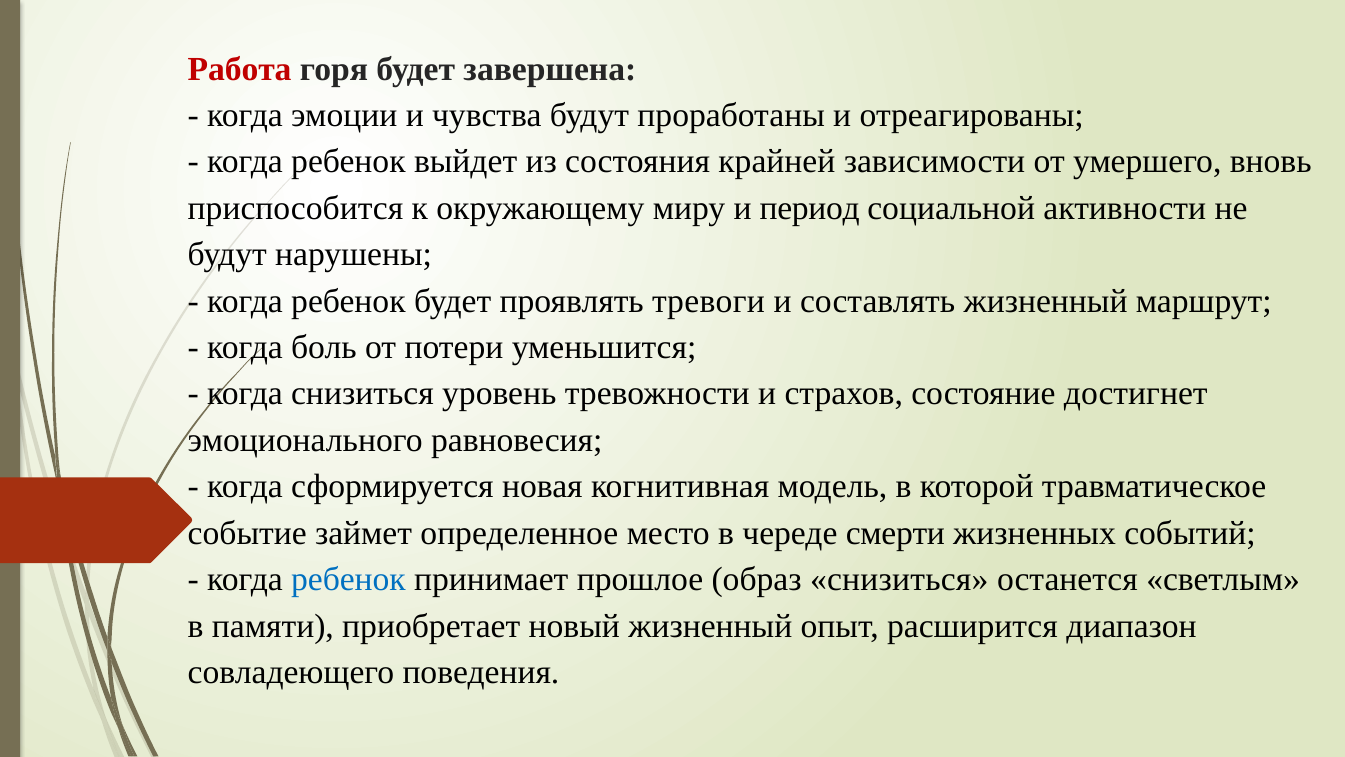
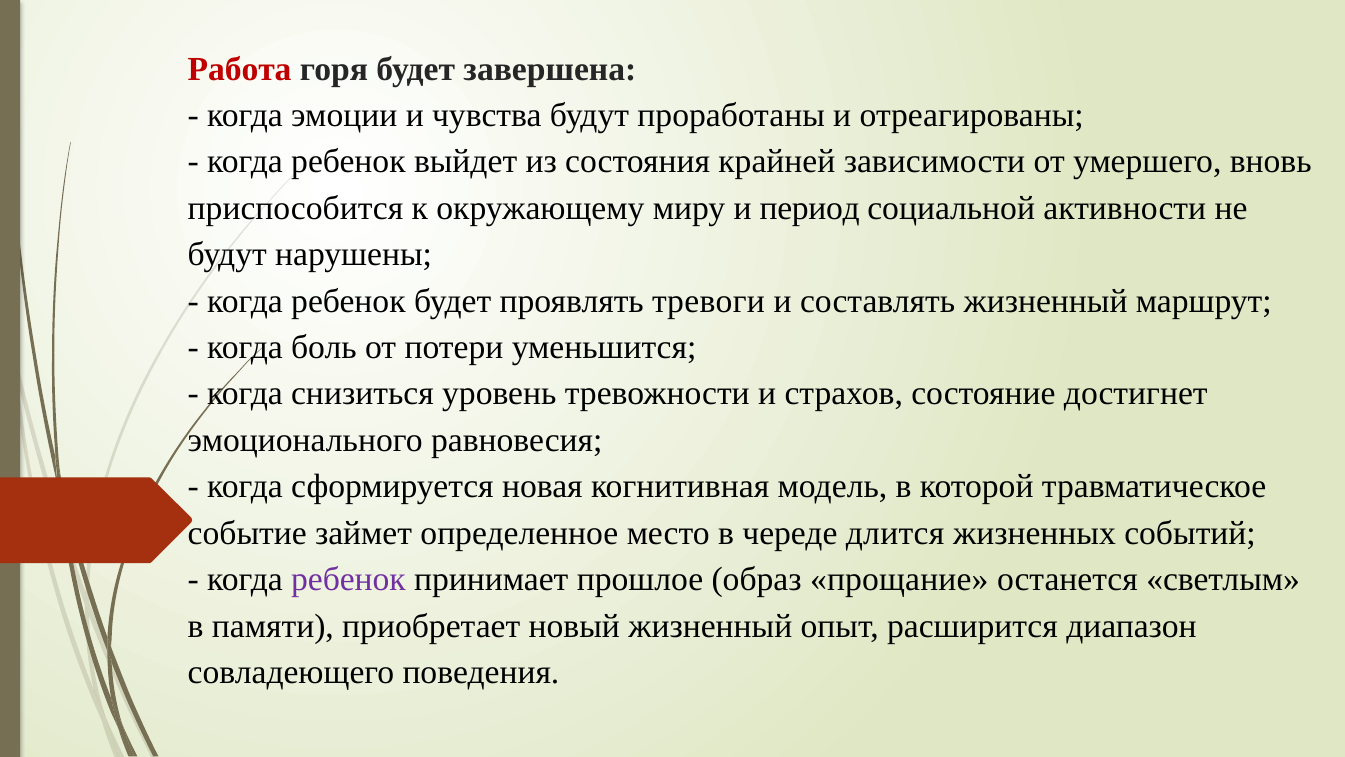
смерти: смерти -> длится (895, 533)
ребенок colour: blue -> purple (348, 579)
образ снизиться: снизиться -> прощание (899, 579)
